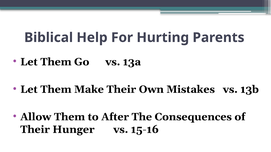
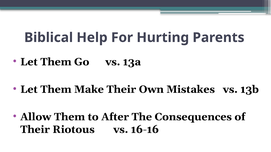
Hunger: Hunger -> Riotous (74, 130)
15-16: 15-16 -> 16-16 (145, 130)
